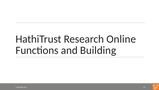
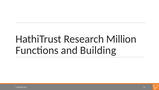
Online: Online -> Million (121, 39)
